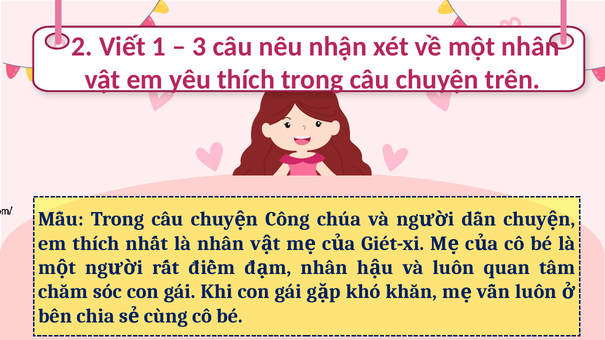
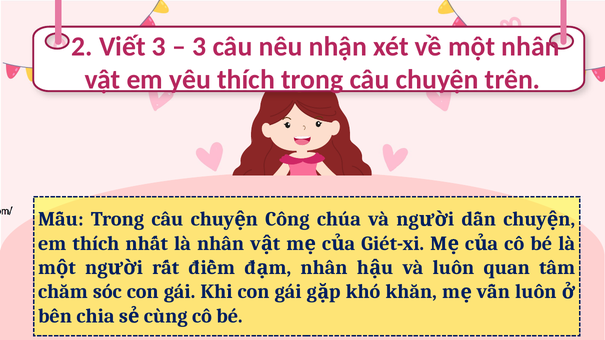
Viết 1: 1 -> 3 (159, 47)
